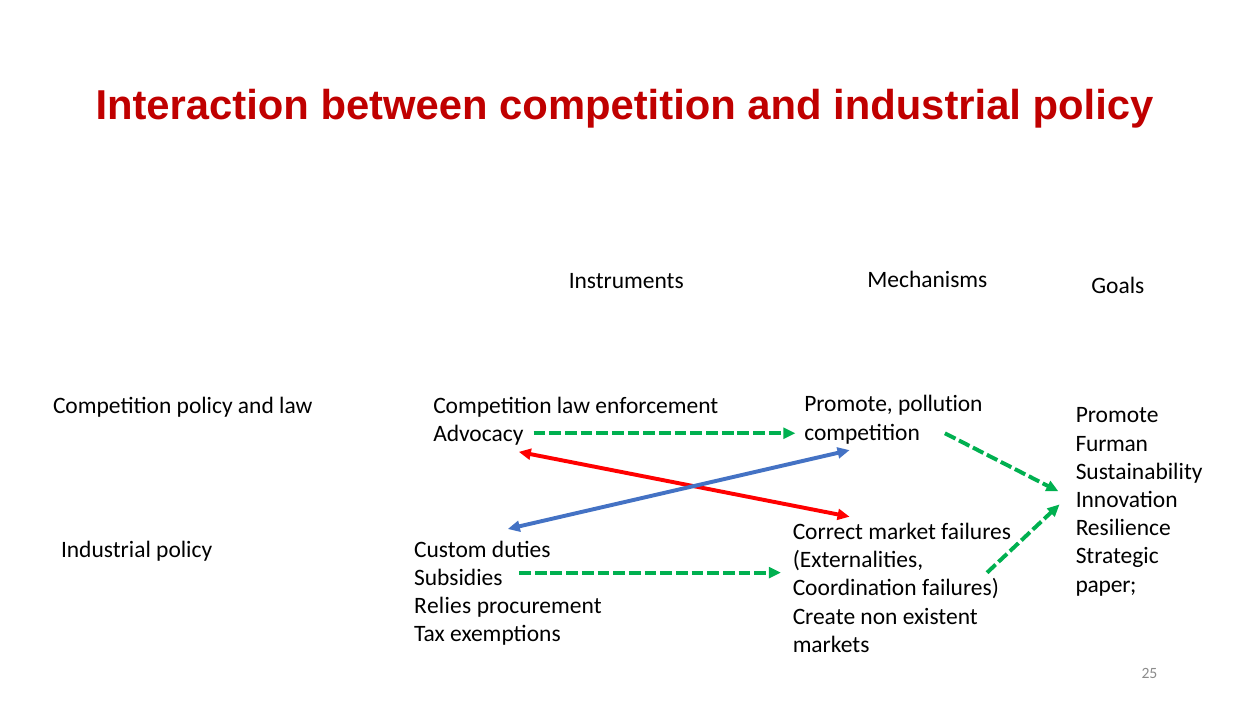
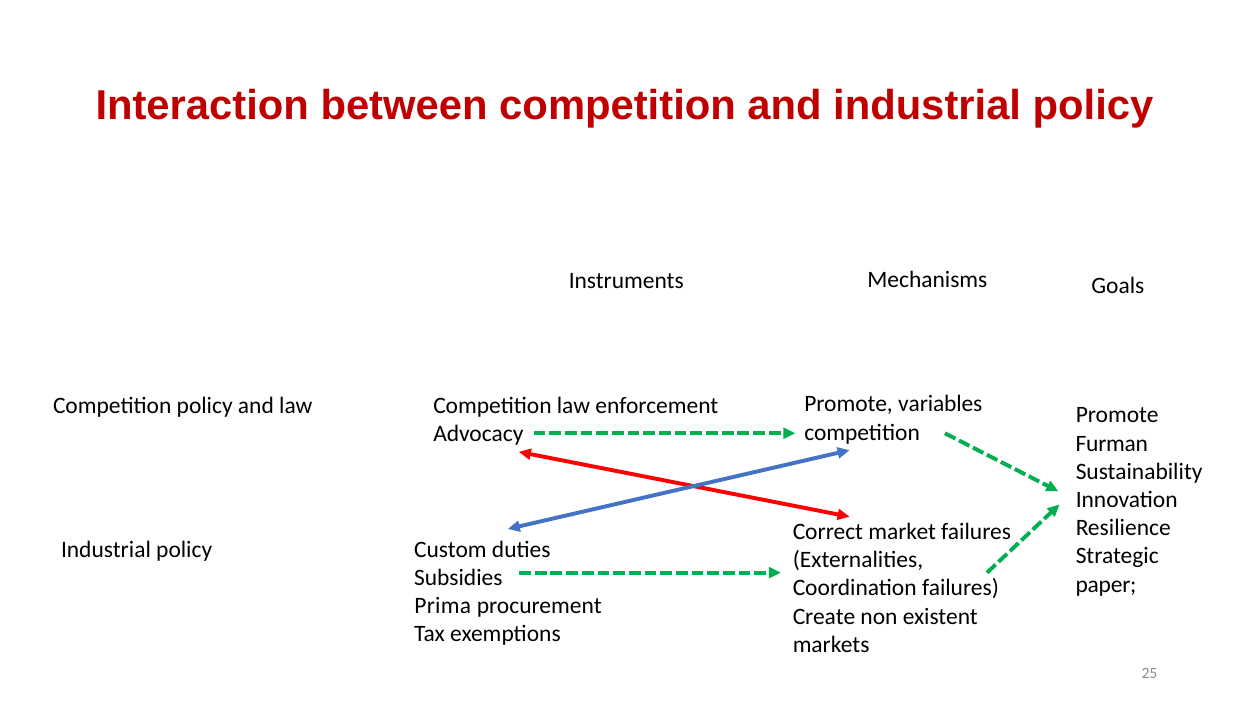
pollution: pollution -> variables (940, 404)
Relies: Relies -> Prima (443, 605)
